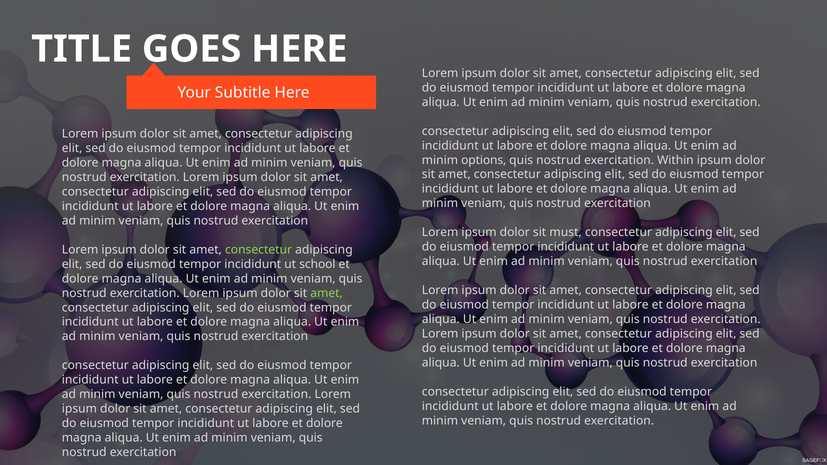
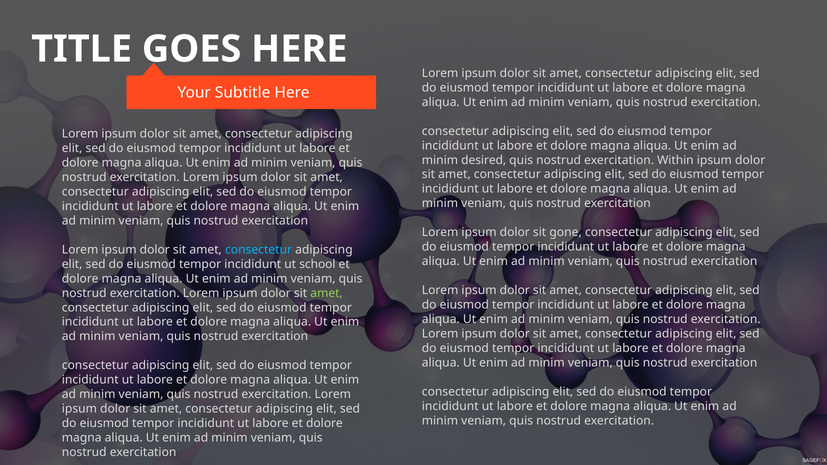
options: options -> desired (484, 160)
must: must -> gone (566, 232)
consectetur colour: light green -> light blue (259, 250)
